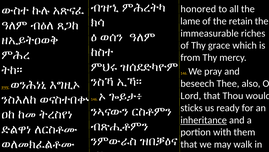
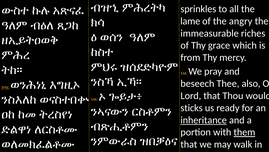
honored: honored -> sprinkles (198, 9)
retain: retain -> angry (241, 21)
them underline: none -> present (244, 132)
